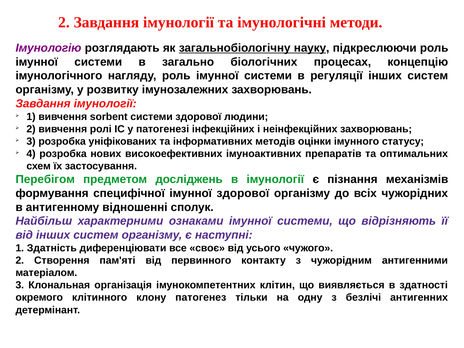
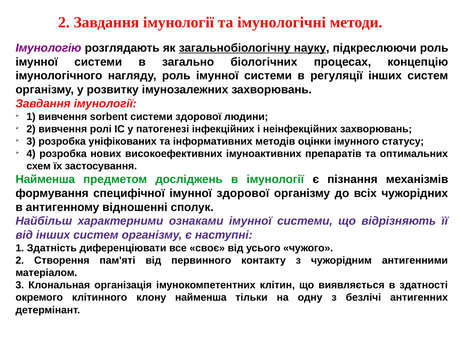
Перебігом: Перебігом -> Найменша (45, 179)
клону патогенез: патогенез -> найменша (201, 298)
